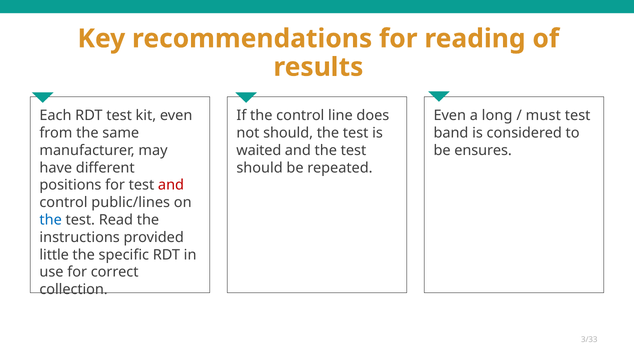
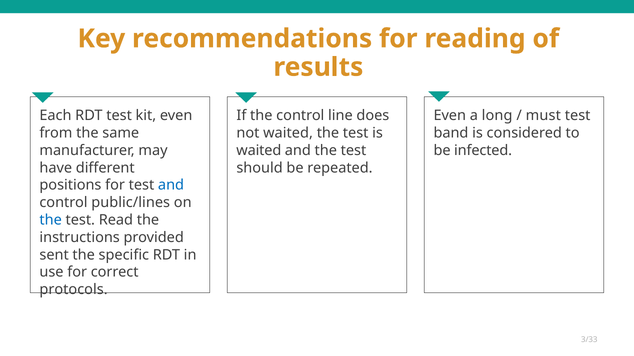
not should: should -> waited (288, 133)
ensures: ensures -> infected (483, 151)
and colour: red -> blue (171, 185)
little: little -> sent (54, 255)
collection: collection -> protocols (74, 290)
